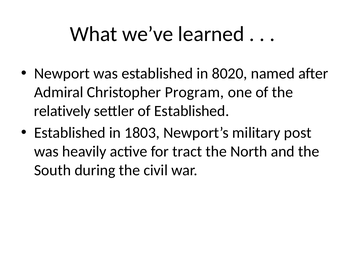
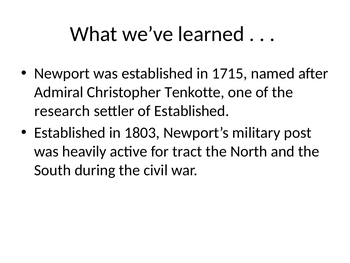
8020: 8020 -> 1715 (230, 73)
Program: Program -> Tenkotte (195, 92)
relatively: relatively -> research (62, 111)
